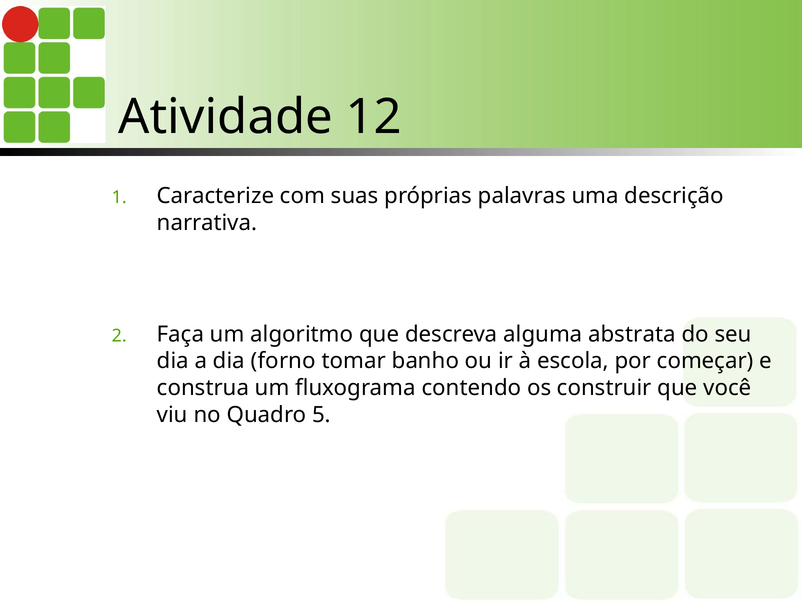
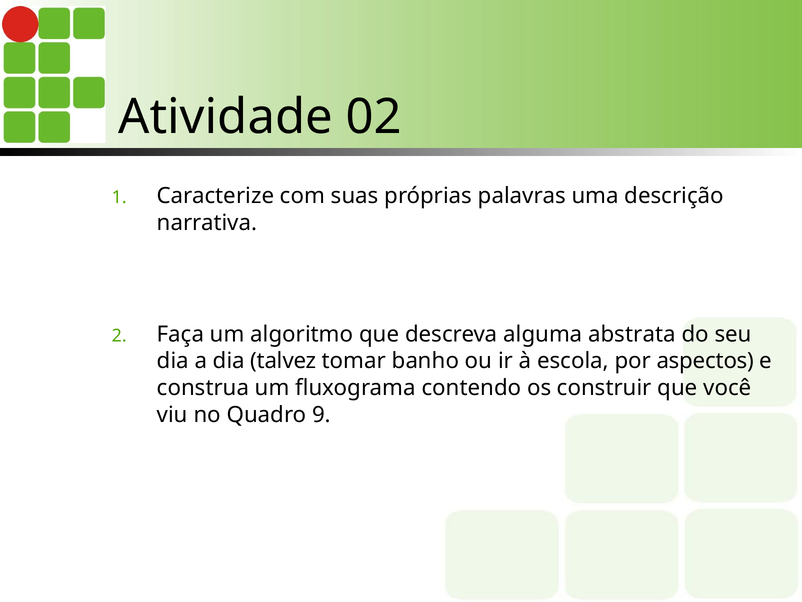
12: 12 -> 02 (374, 117)
forno: forno -> talvez (283, 361)
começar: começar -> aspectos (705, 361)
5: 5 -> 9 (322, 414)
